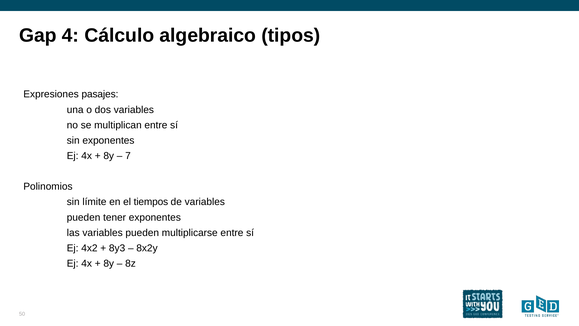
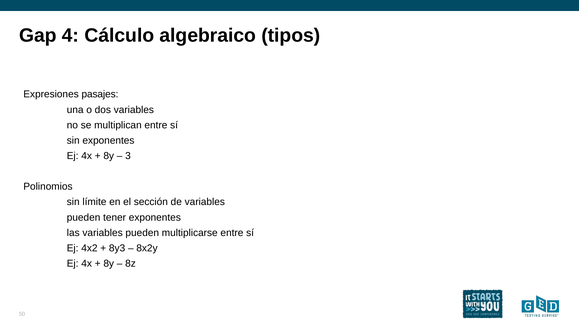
7: 7 -> 3 (128, 156)
tiempos: tiempos -> sección (151, 202)
